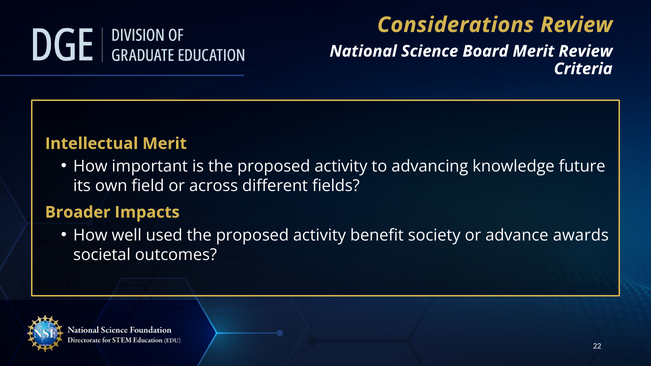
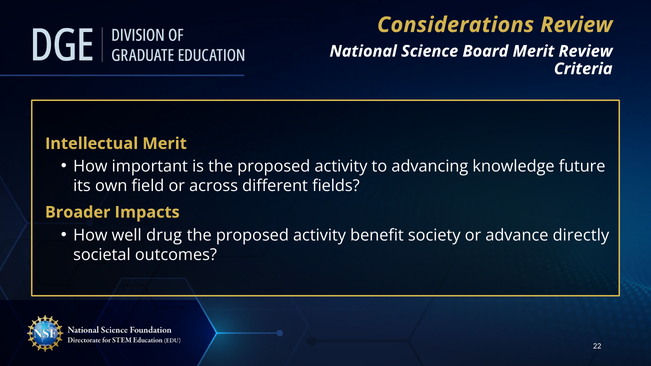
used: used -> drug (164, 235)
awards: awards -> directly (581, 235)
